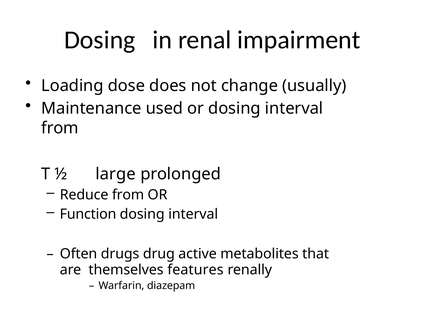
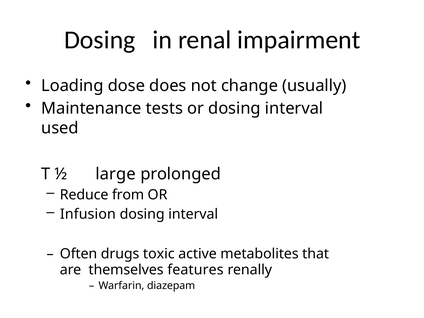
used: used -> tests (164, 108)
from: from -> used (60, 128)
Function: Function -> Infusion (88, 214)
drug: drug -> toxic (159, 254)
